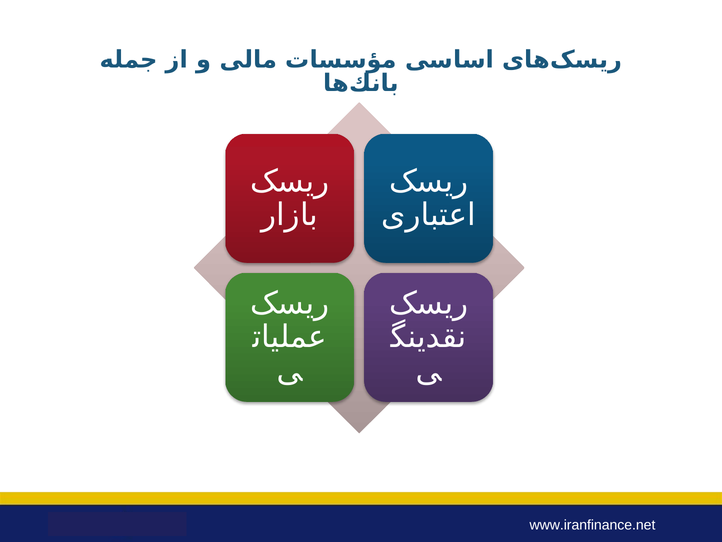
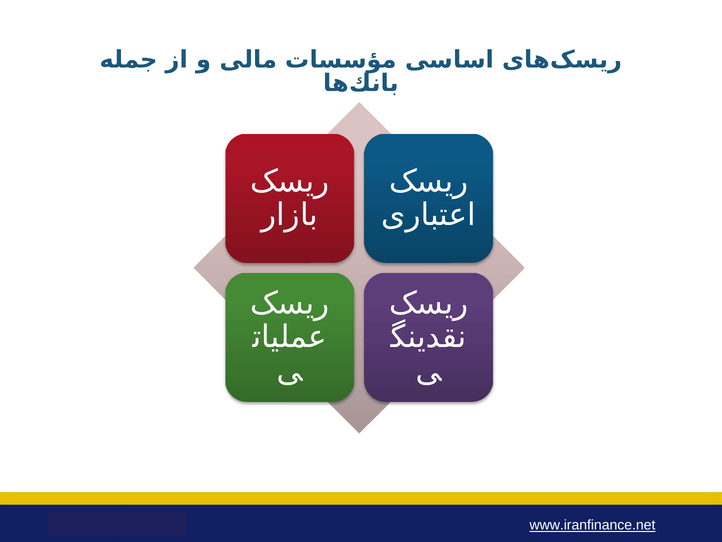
www.iranfinance.net underline: none -> present (592, 525)
